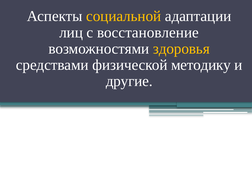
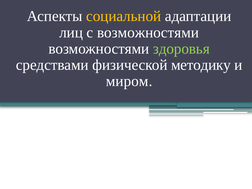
с восстановление: восстановление -> возможностями (148, 32)
здоровья colour: yellow -> light green (181, 49)
другие: другие -> миром (129, 81)
